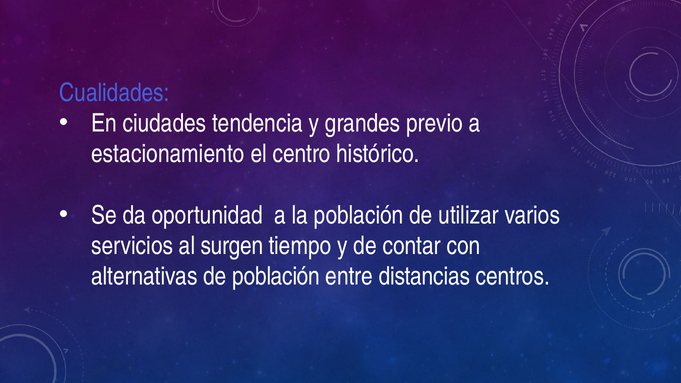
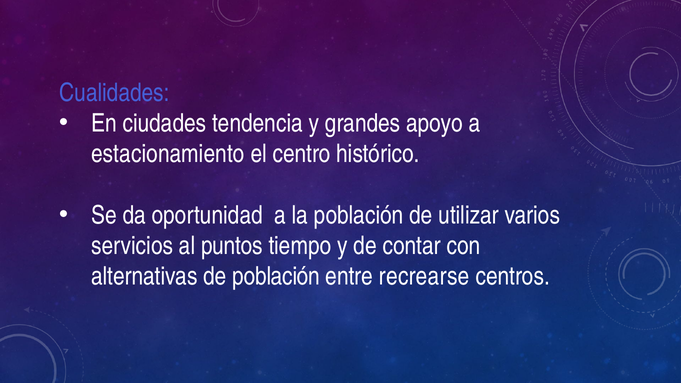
previo: previo -> apoyo (435, 123)
surgen: surgen -> puntos (232, 246)
distancias: distancias -> recrearse (424, 277)
